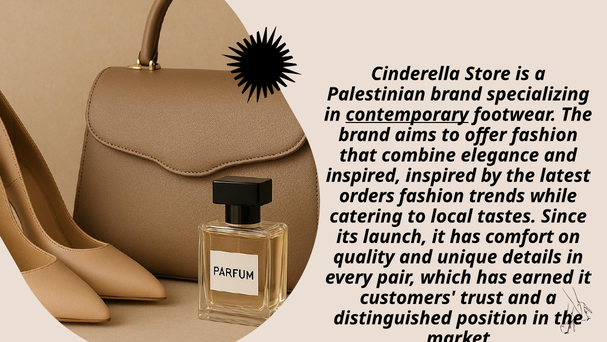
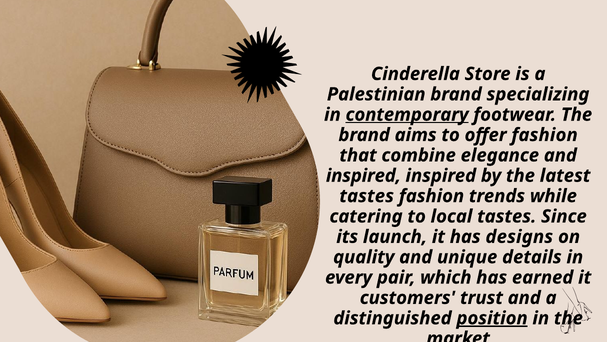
orders: orders -> tastes (367, 196)
comfort: comfort -> designs (519, 236)
position underline: none -> present (492, 318)
